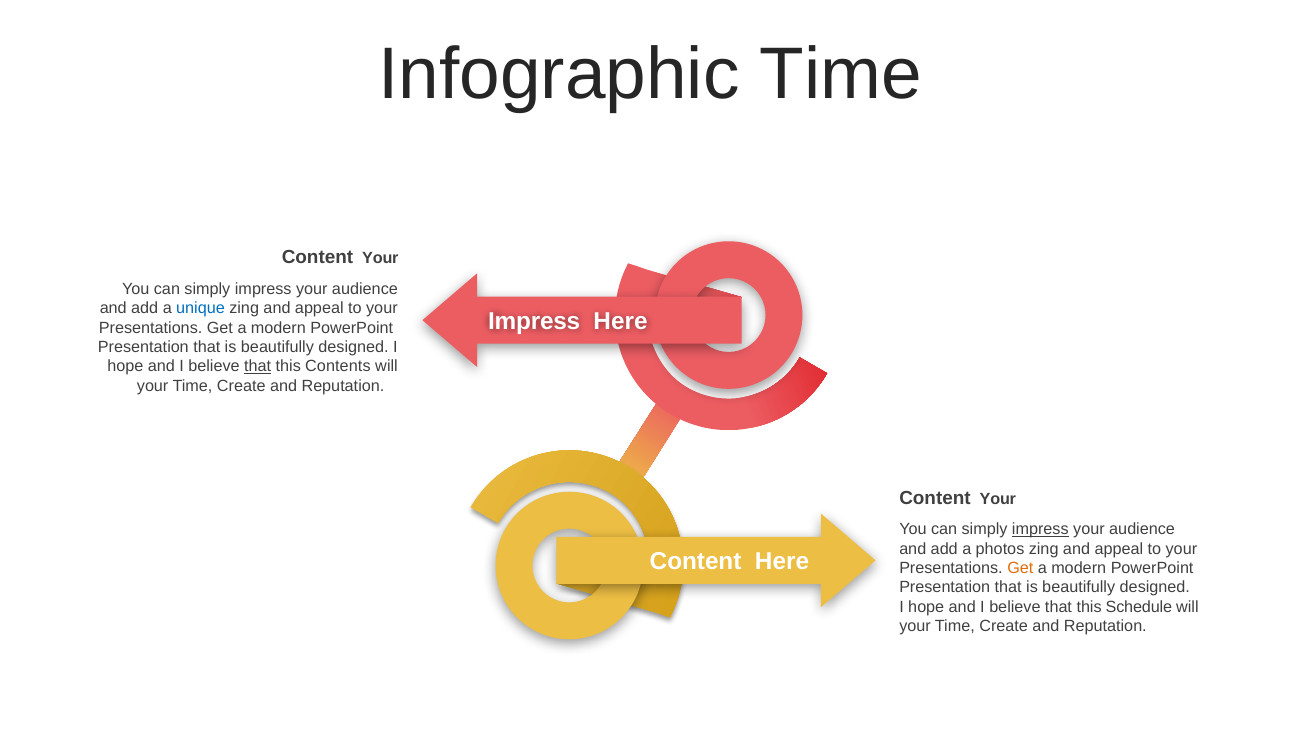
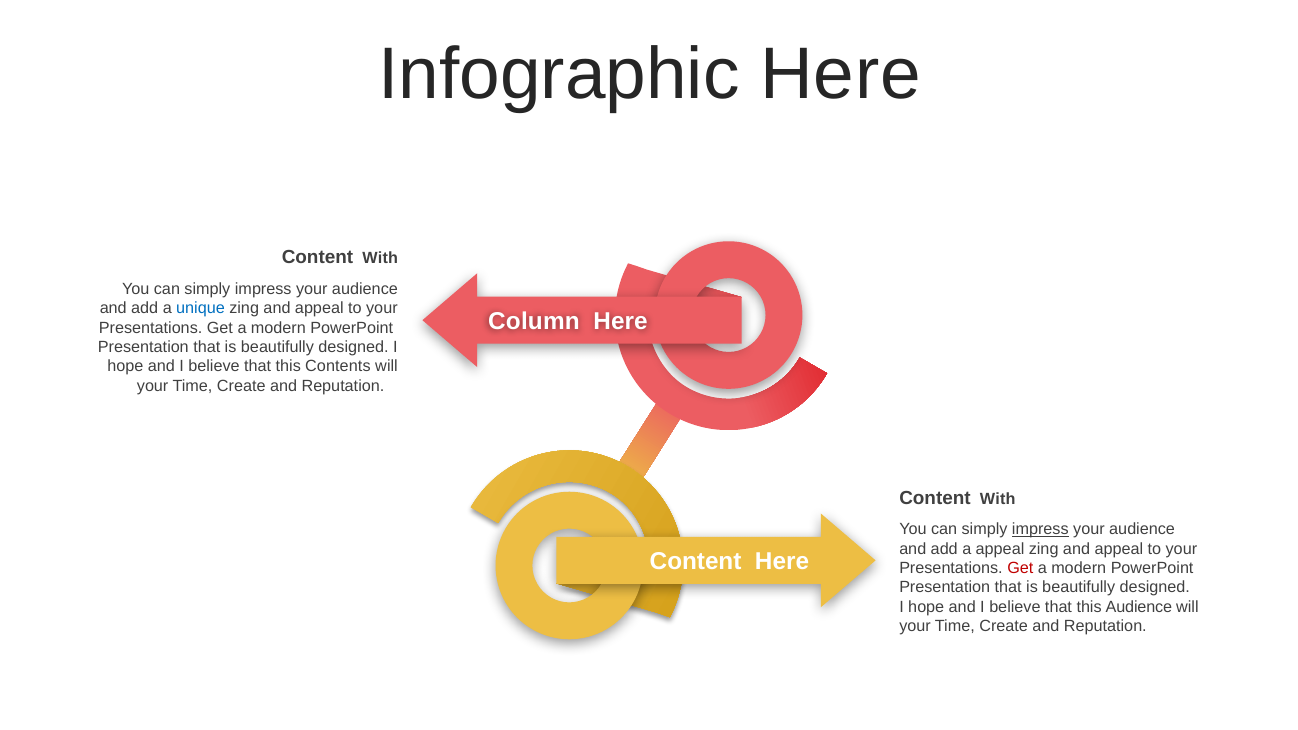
Infographic Time: Time -> Here (841, 74)
Your: Your -> With (380, 259)
Impress: Impress -> Column (534, 321)
that underline: present -> none (258, 367)
Your: Your -> With (998, 499)
a photos: photos -> appeal (1000, 549)
Get colour: orange -> red (1020, 568)
this Schedule: Schedule -> Audience (1139, 607)
